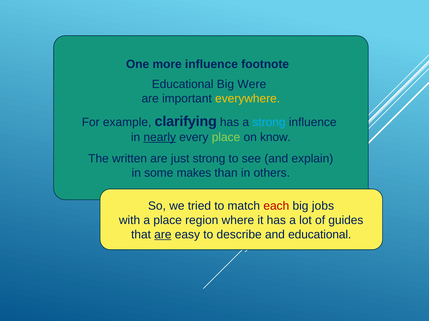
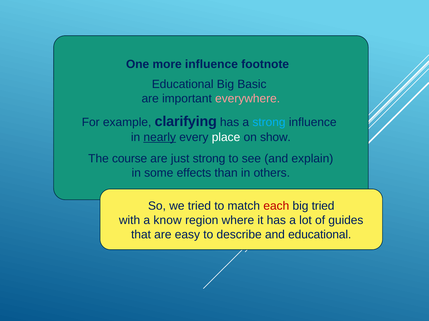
Were: Were -> Basic (252, 84)
everywhere colour: yellow -> pink (248, 99)
place colour: light green -> white (226, 137)
know: know -> show (275, 137)
written: written -> course (130, 159)
makes: makes -> effects (194, 173)
big jobs: jobs -> tried (323, 206)
a place: place -> know (168, 221)
are underline: present -> none (163, 235)
